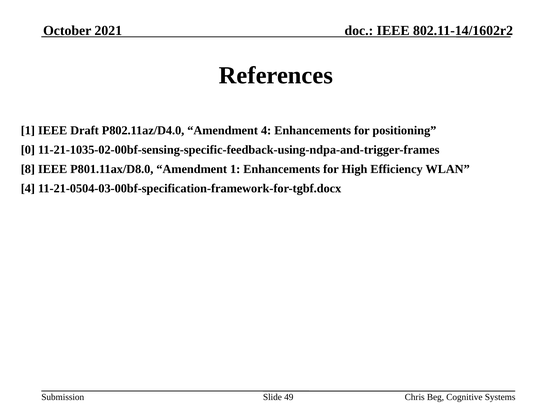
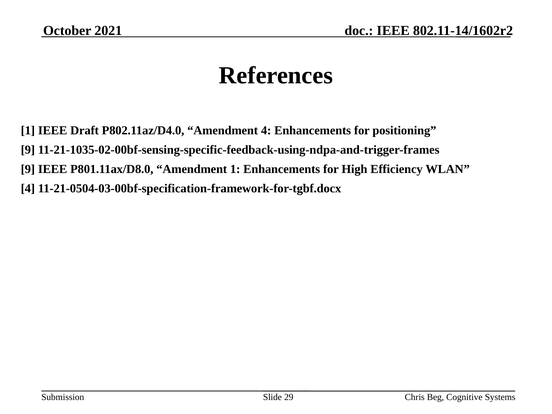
0: 0 -> 9 (28, 150)
8: 8 -> 9 (28, 169)
49: 49 -> 29 (289, 397)
